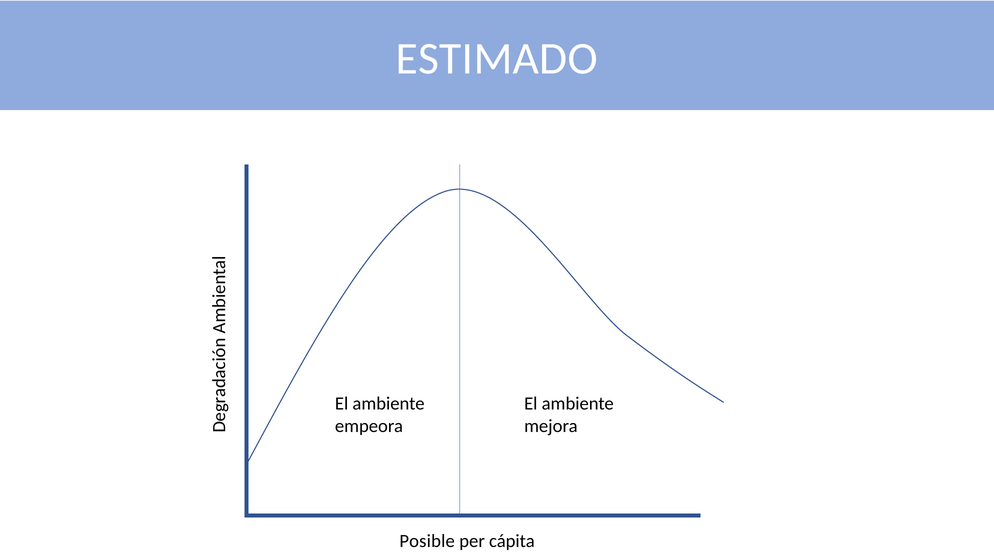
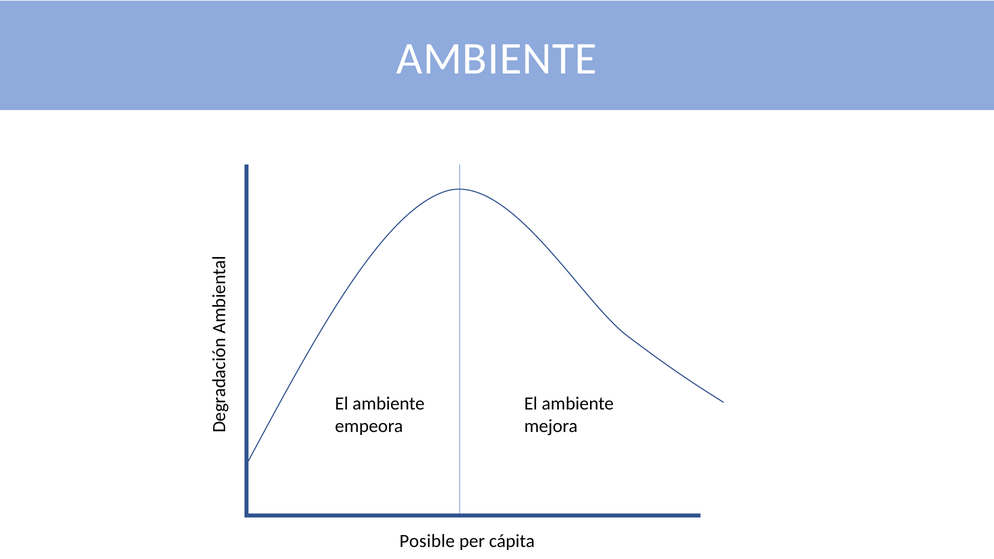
ESTIMADO: ESTIMADO -> AMBIENTE (497, 59)
